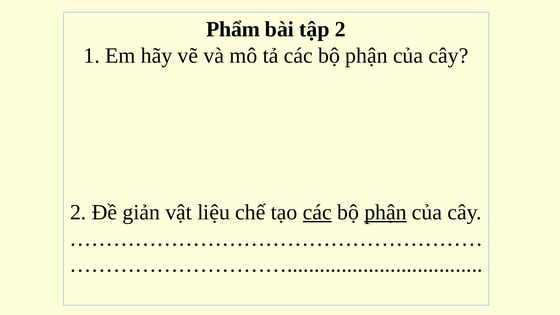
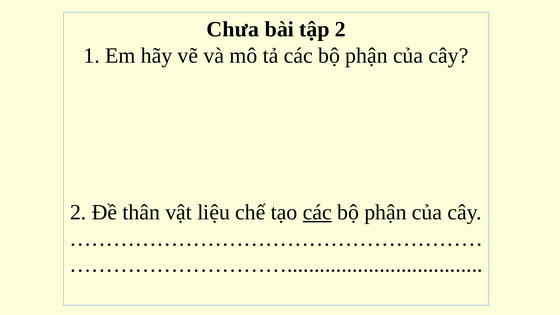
Phẩm: Phẩm -> Chưa (233, 29)
giản: giản -> thân (141, 212)
phận underline: present -> none (385, 212)
